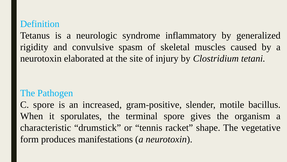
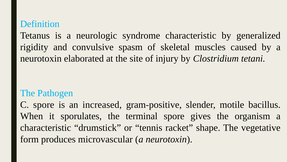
syndrome inflammatory: inflammatory -> characteristic (191, 35)
manifestations: manifestations -> microvascular (105, 139)
